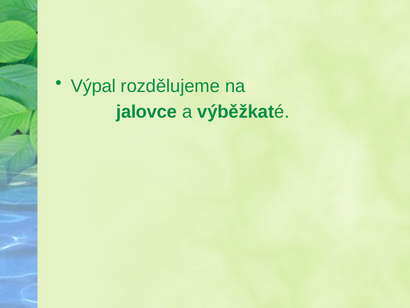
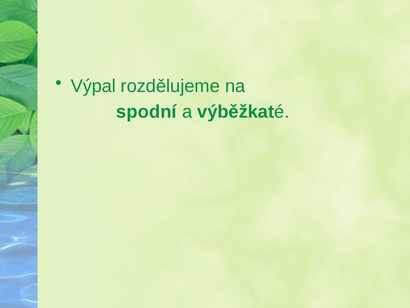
jalovce: jalovce -> spodní (146, 112)
